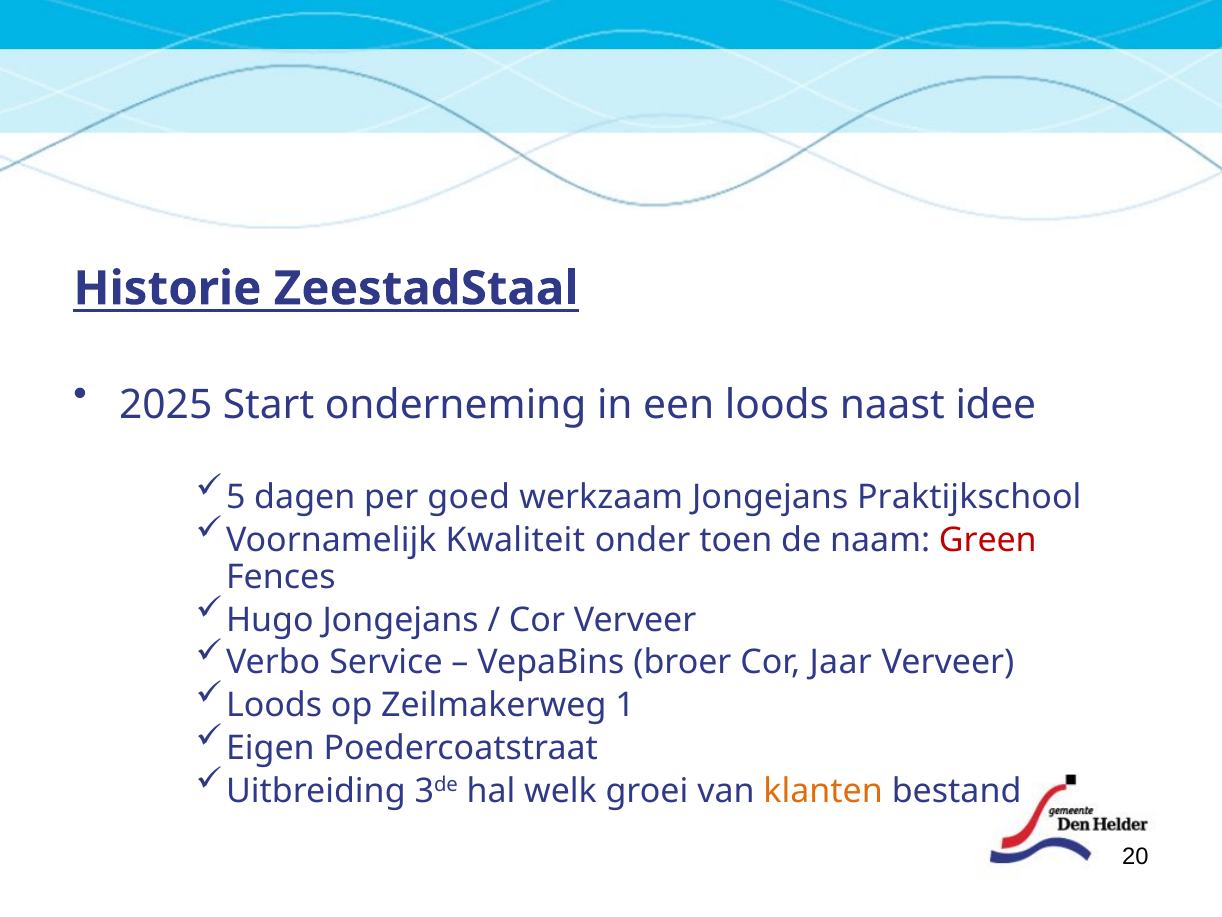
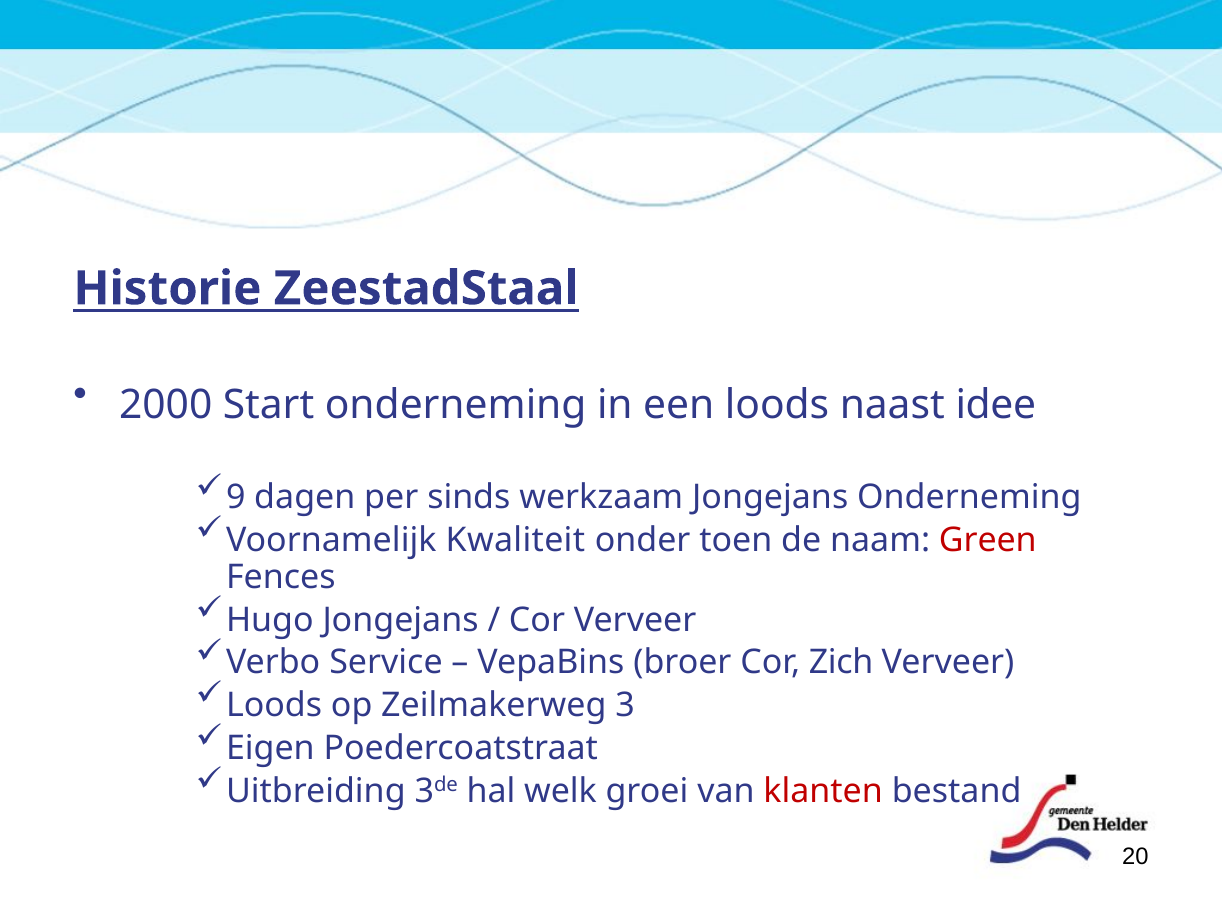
2025: 2025 -> 2000 (166, 405)
5: 5 -> 9 (236, 497)
goed: goed -> sinds (469, 497)
Jongejans Praktijkschool: Praktijkschool -> Onderneming (969, 497)
Jaar: Jaar -> Zich (841, 662)
1: 1 -> 3 (625, 705)
klanten colour: orange -> red (823, 790)
